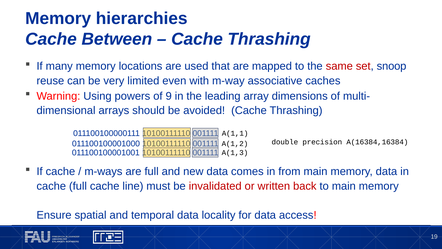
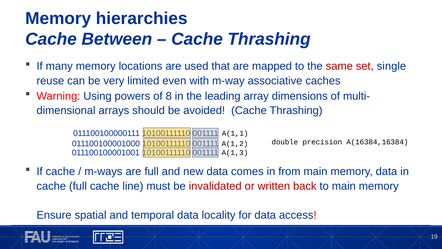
snoop: snoop -> single (391, 66)
9: 9 -> 8 (169, 96)
